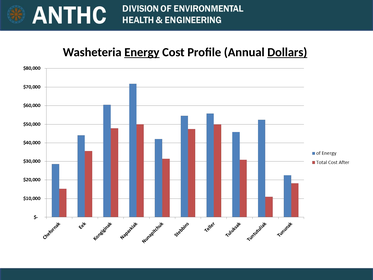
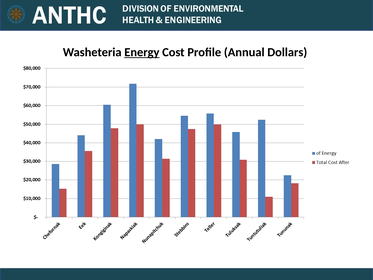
Dollars underline: present -> none (287, 52)
